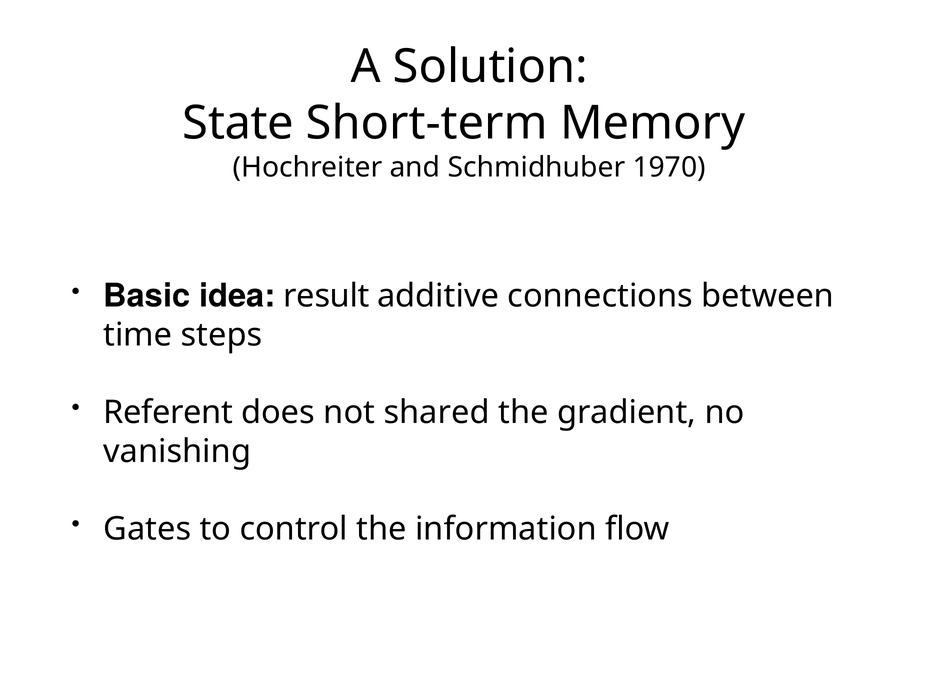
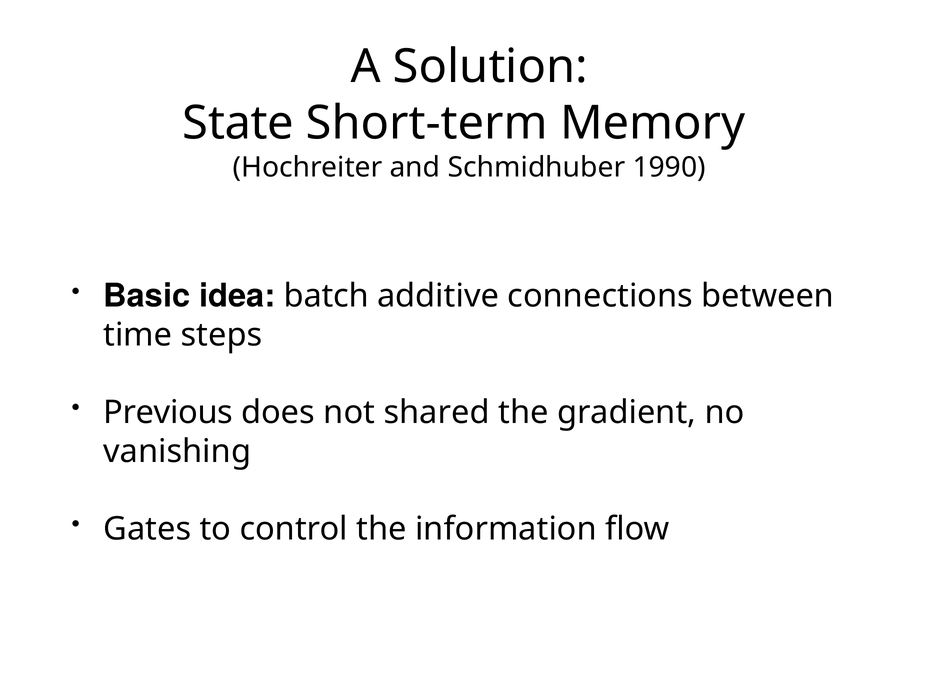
1970: 1970 -> 1990 (669, 167)
result: result -> batch (326, 296)
Referent: Referent -> Previous (168, 412)
